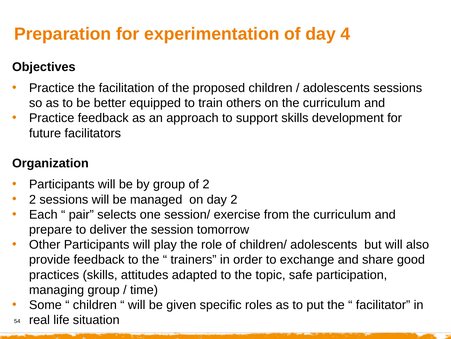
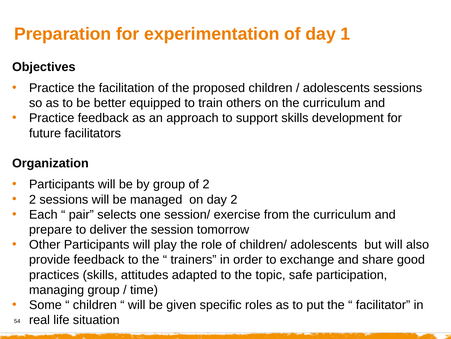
4: 4 -> 1 (346, 34)
